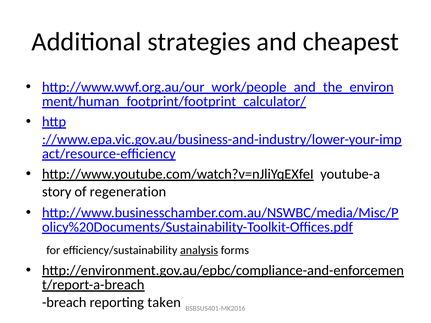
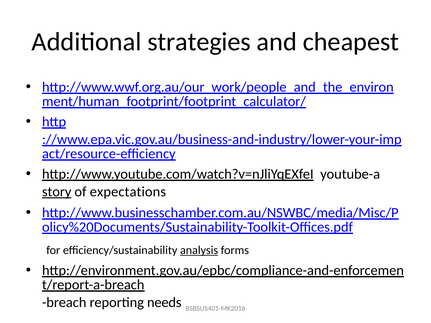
story underline: none -> present (57, 192)
regeneration: regeneration -> expectations (128, 192)
taken: taken -> needs (164, 303)
